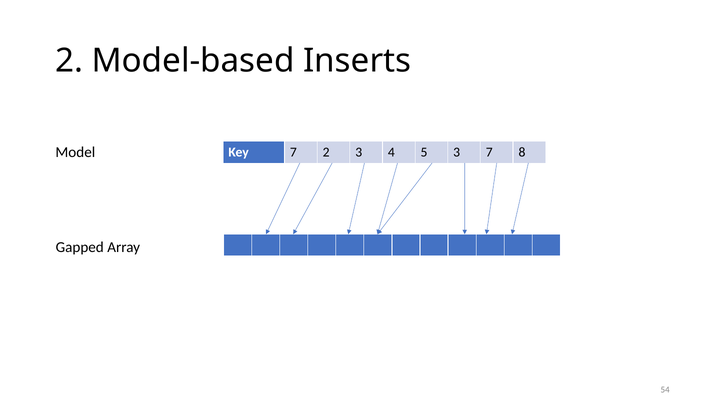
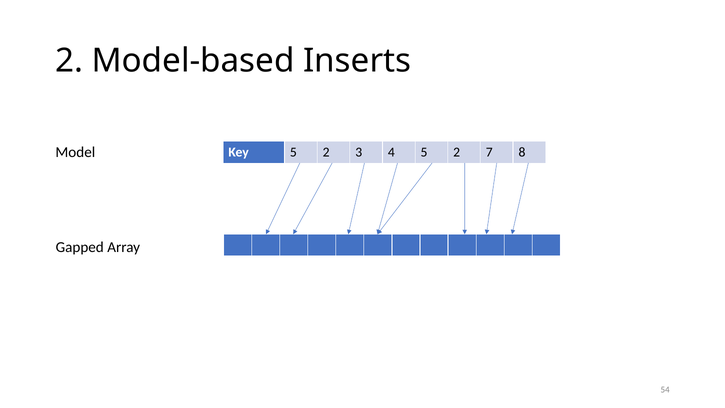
Key 7: 7 -> 5 (293, 152)
4 5 3: 3 -> 2 (457, 152)
